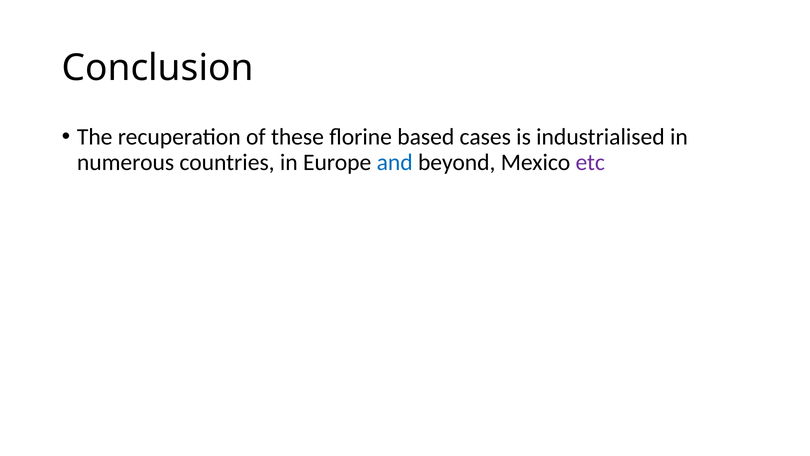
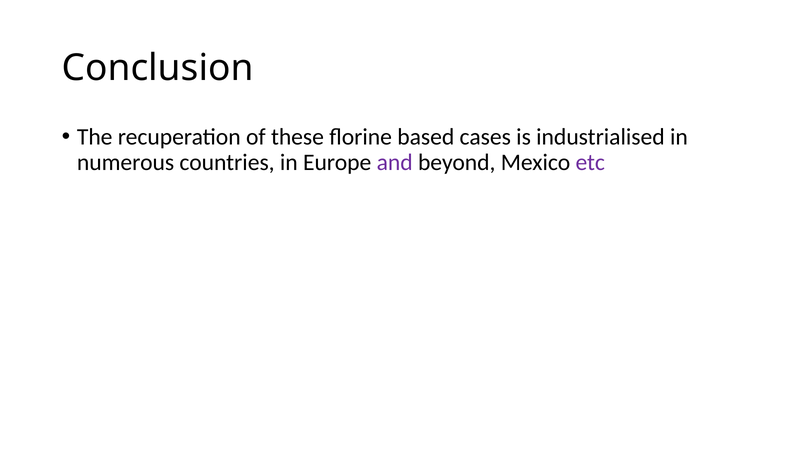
and colour: blue -> purple (395, 162)
